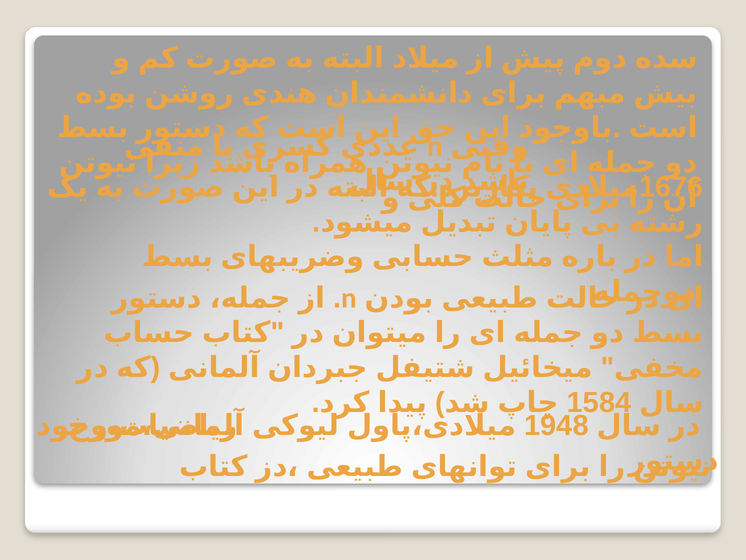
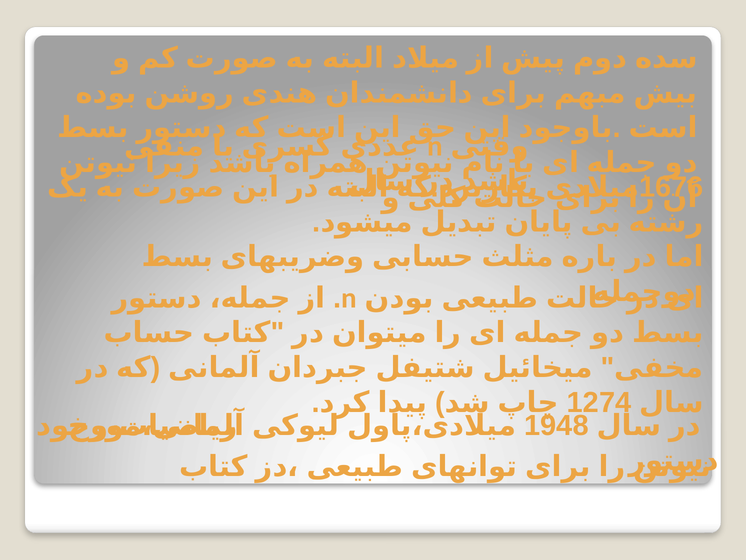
1584: 1584 -> 1274 (599, 402)
